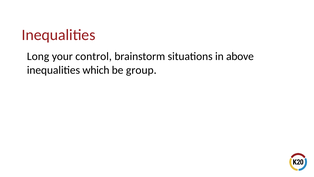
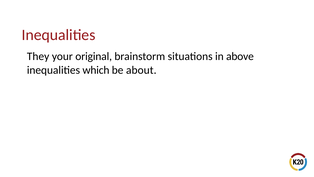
Long: Long -> They (38, 56)
control: control -> original (94, 56)
group: group -> about (141, 70)
